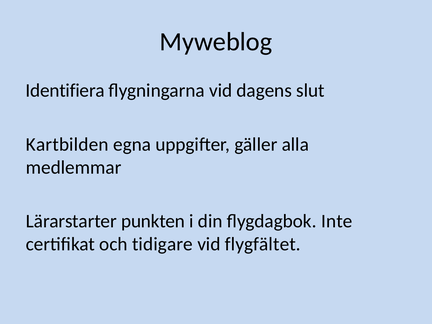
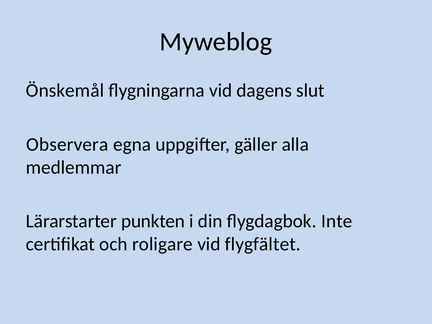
Identifiera: Identifiera -> Önskemål (65, 91)
Kartbilden: Kartbilden -> Observera (67, 144)
tidigare: tidigare -> roligare (162, 244)
